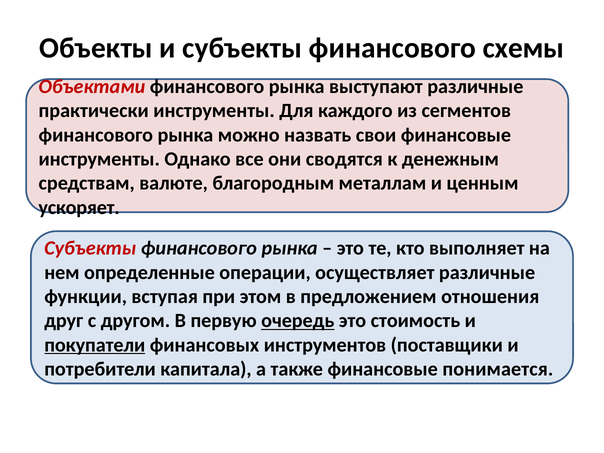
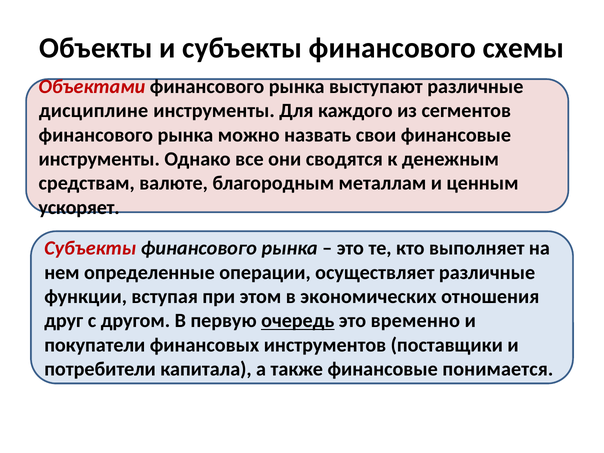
практически: практически -> дисциплине (94, 111)
предложением: предложением -> экономических (368, 297)
стоимость: стоимость -> временно (415, 321)
покупатели underline: present -> none (95, 345)
